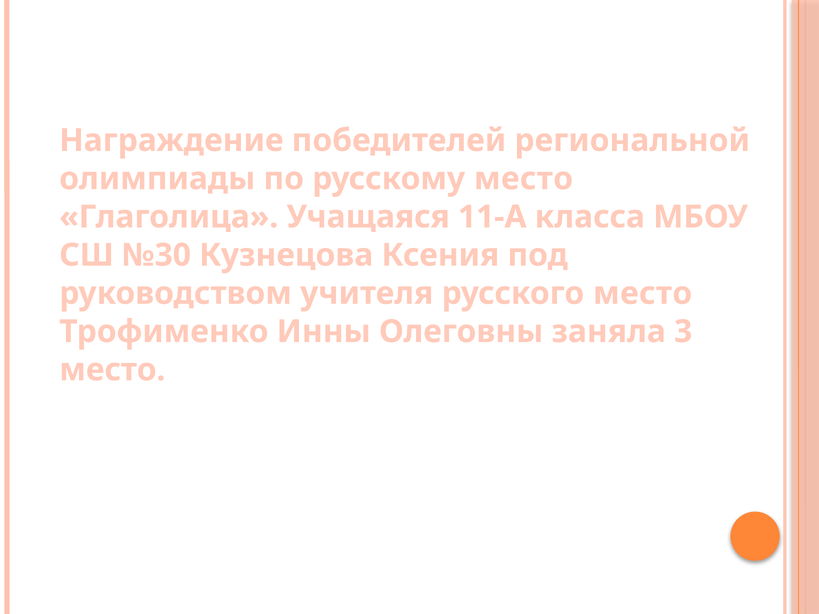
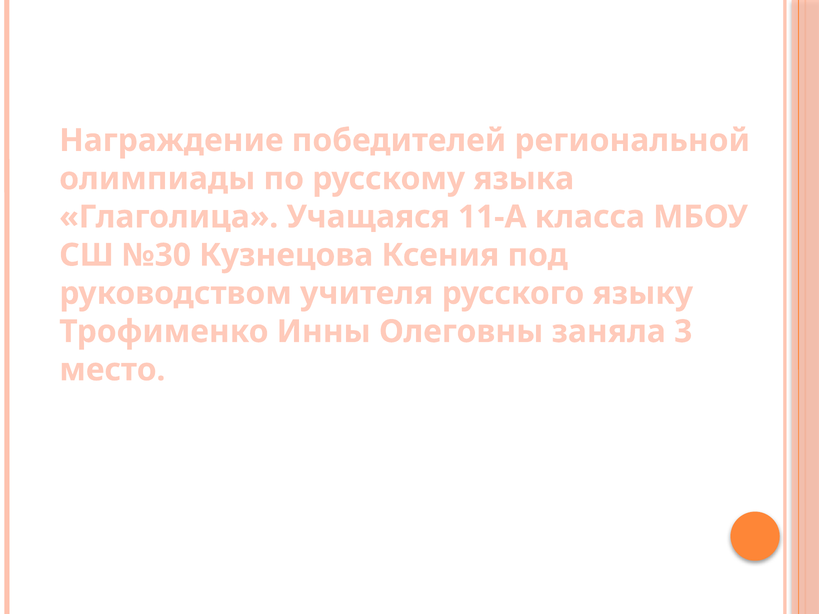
русскому место: место -> языка (524, 179)
русского место: место -> языку (643, 293)
